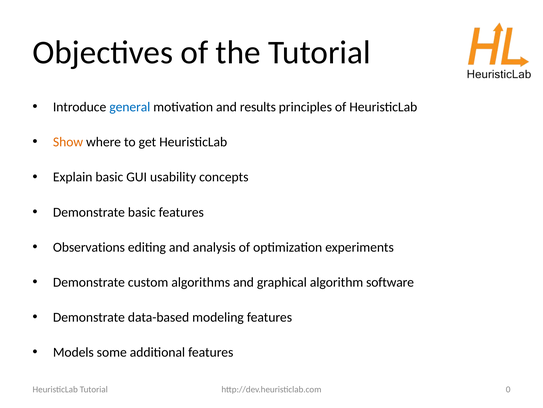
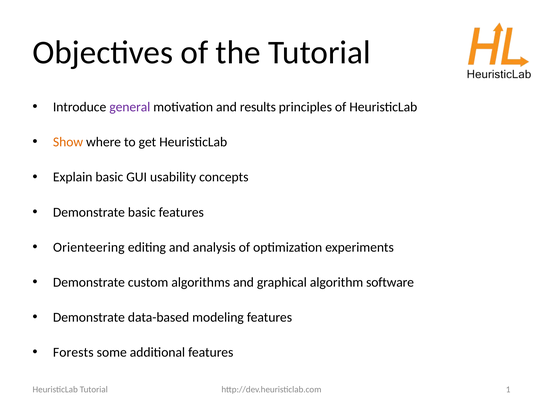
general colour: blue -> purple (130, 107)
Observations: Observations -> Orienteering (89, 247)
Models: Models -> Forests (73, 352)
0: 0 -> 1 (508, 389)
